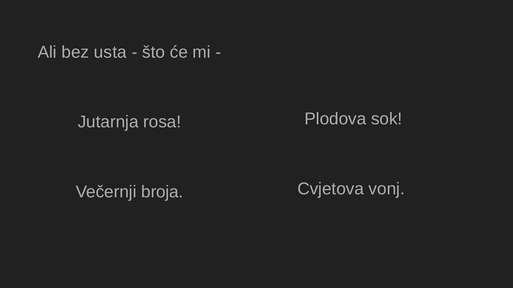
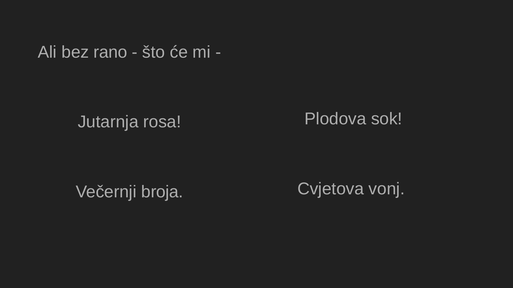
usta: usta -> rano (111, 52)
